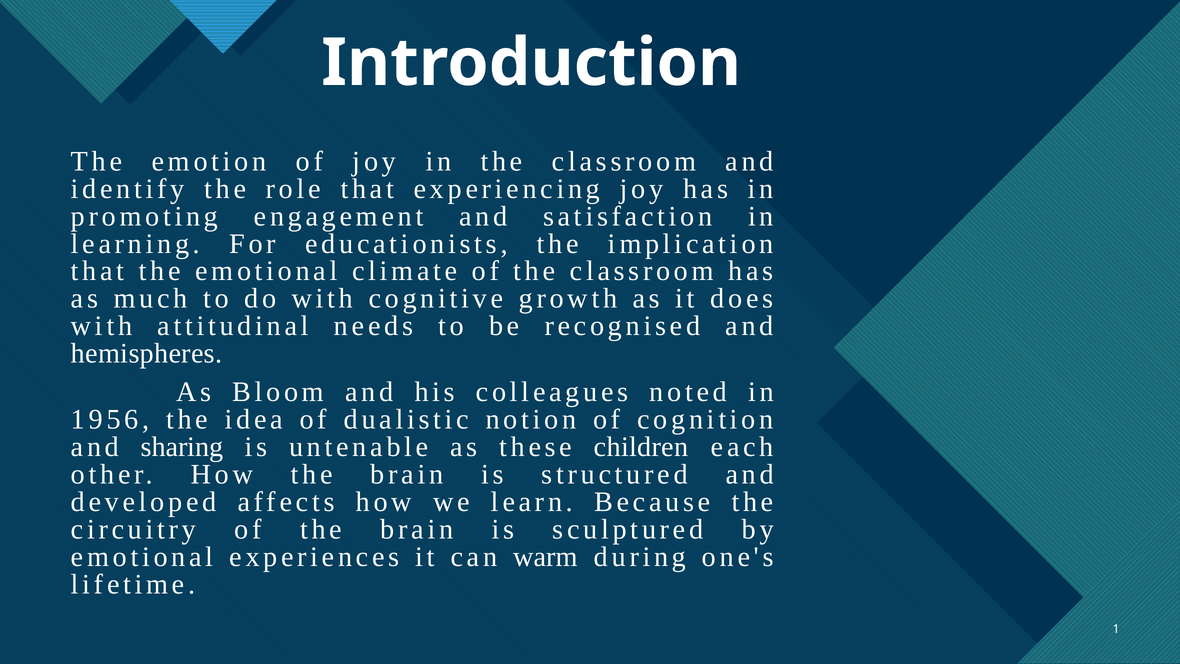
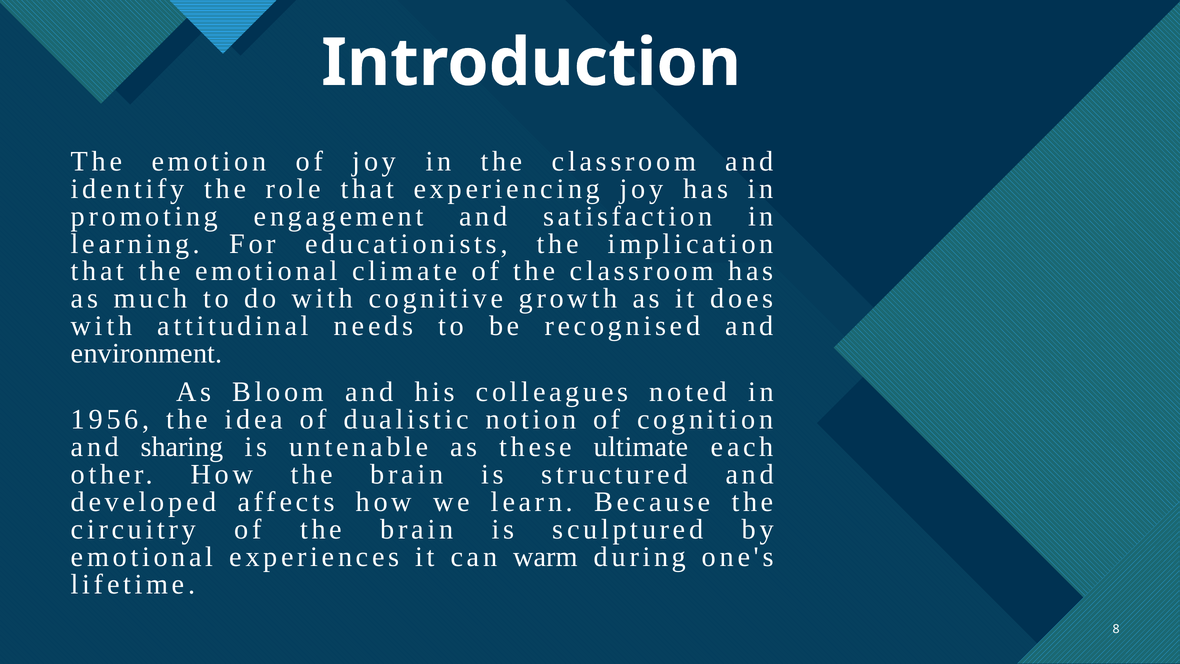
hemispheres: hemispheres -> environment (147, 353)
children: children -> ultimate (641, 447)
1: 1 -> 8 (1116, 629)
